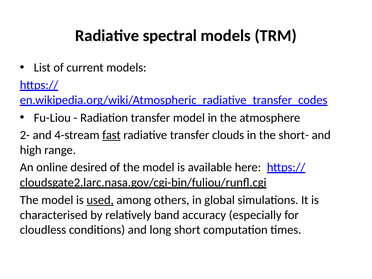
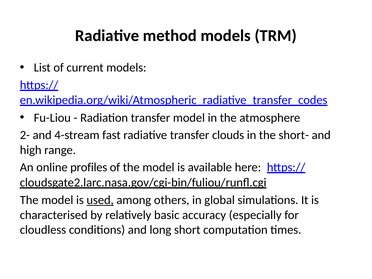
spectral: spectral -> method (170, 36)
fast underline: present -> none (111, 135)
desired: desired -> profiles (89, 167)
band: band -> basic (167, 215)
